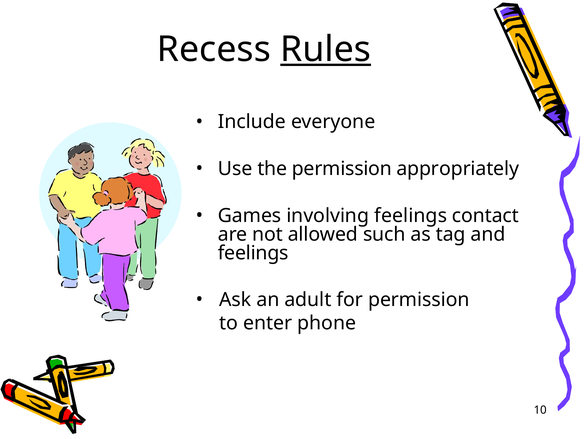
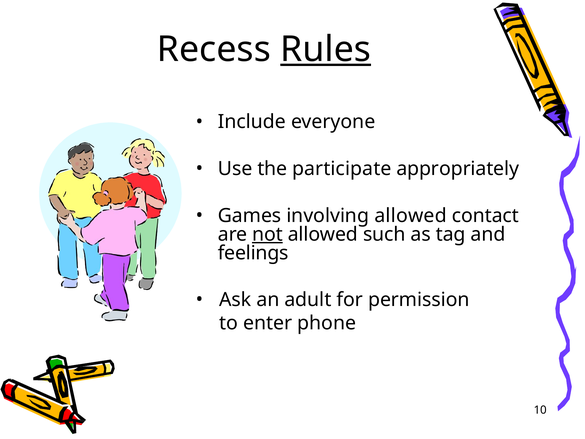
the permission: permission -> participate (342, 169)
involving feelings: feelings -> allowed (411, 215)
not underline: none -> present (267, 234)
